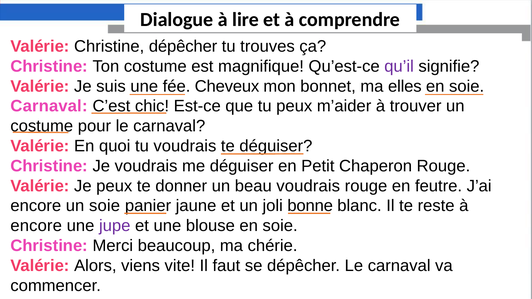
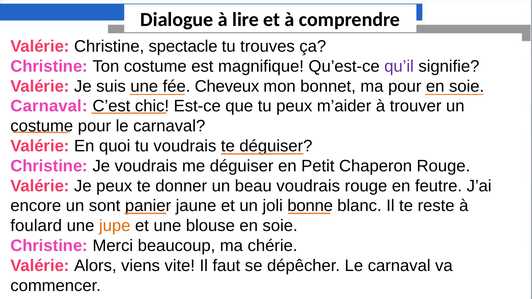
Christine dépêcher: dépêcher -> spectacle (183, 46)
ma elles: elles -> pour (405, 86)
un soie: soie -> sont (105, 206)
encore: encore -> foulard (36, 226)
jupe colour: purple -> orange (115, 226)
